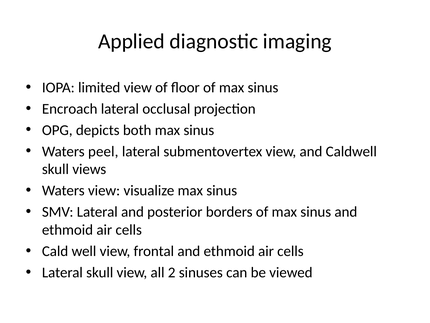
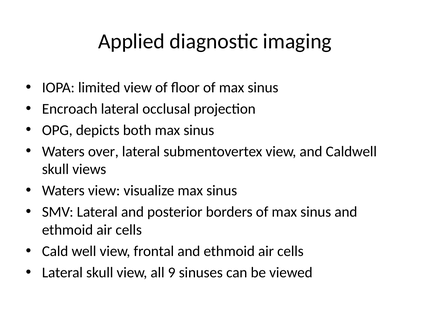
peel: peel -> over (103, 151)
2: 2 -> 9 (172, 272)
